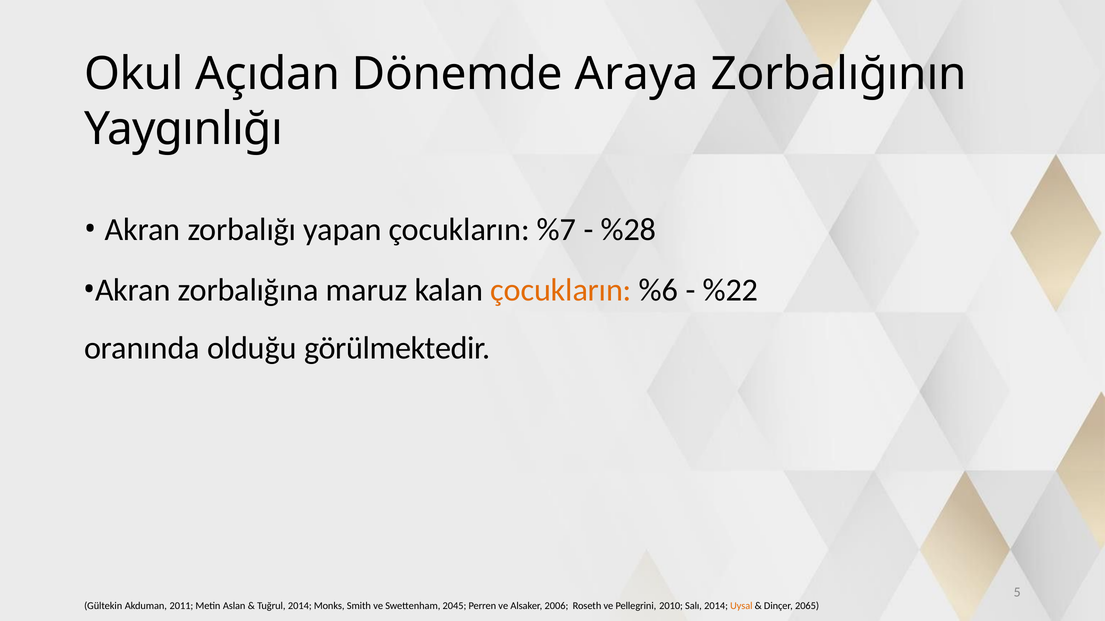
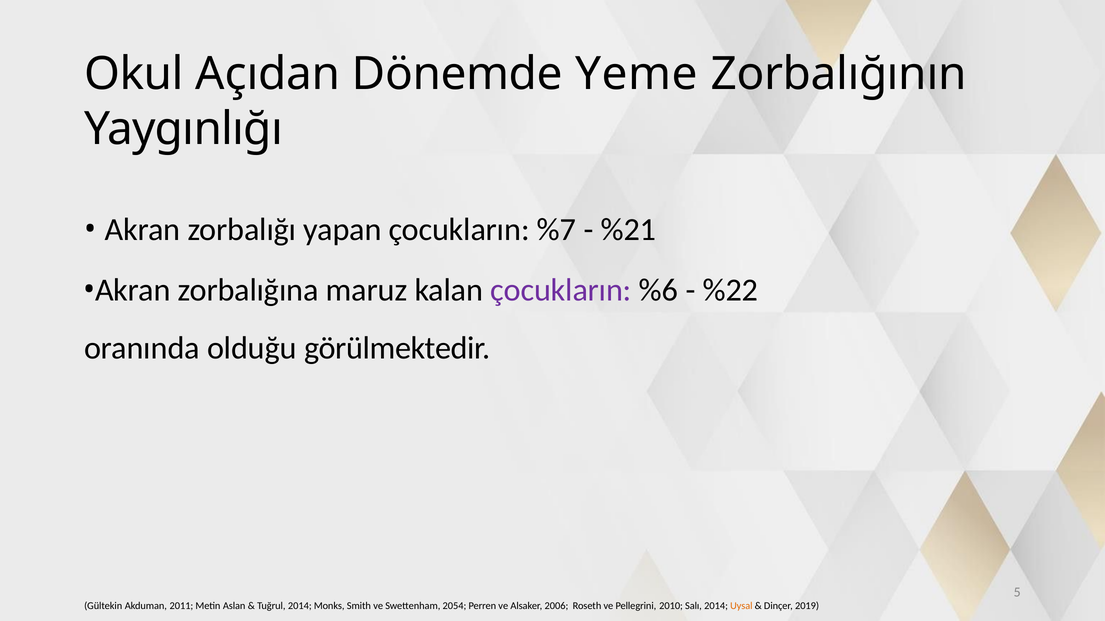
Araya: Araya -> Yeme (636, 74)
%28: %28 -> %21 (628, 230)
çocukların colour: orange -> purple (561, 290)
2045: 2045 -> 2054 (454, 606)
2065: 2065 -> 2019 (807, 606)
